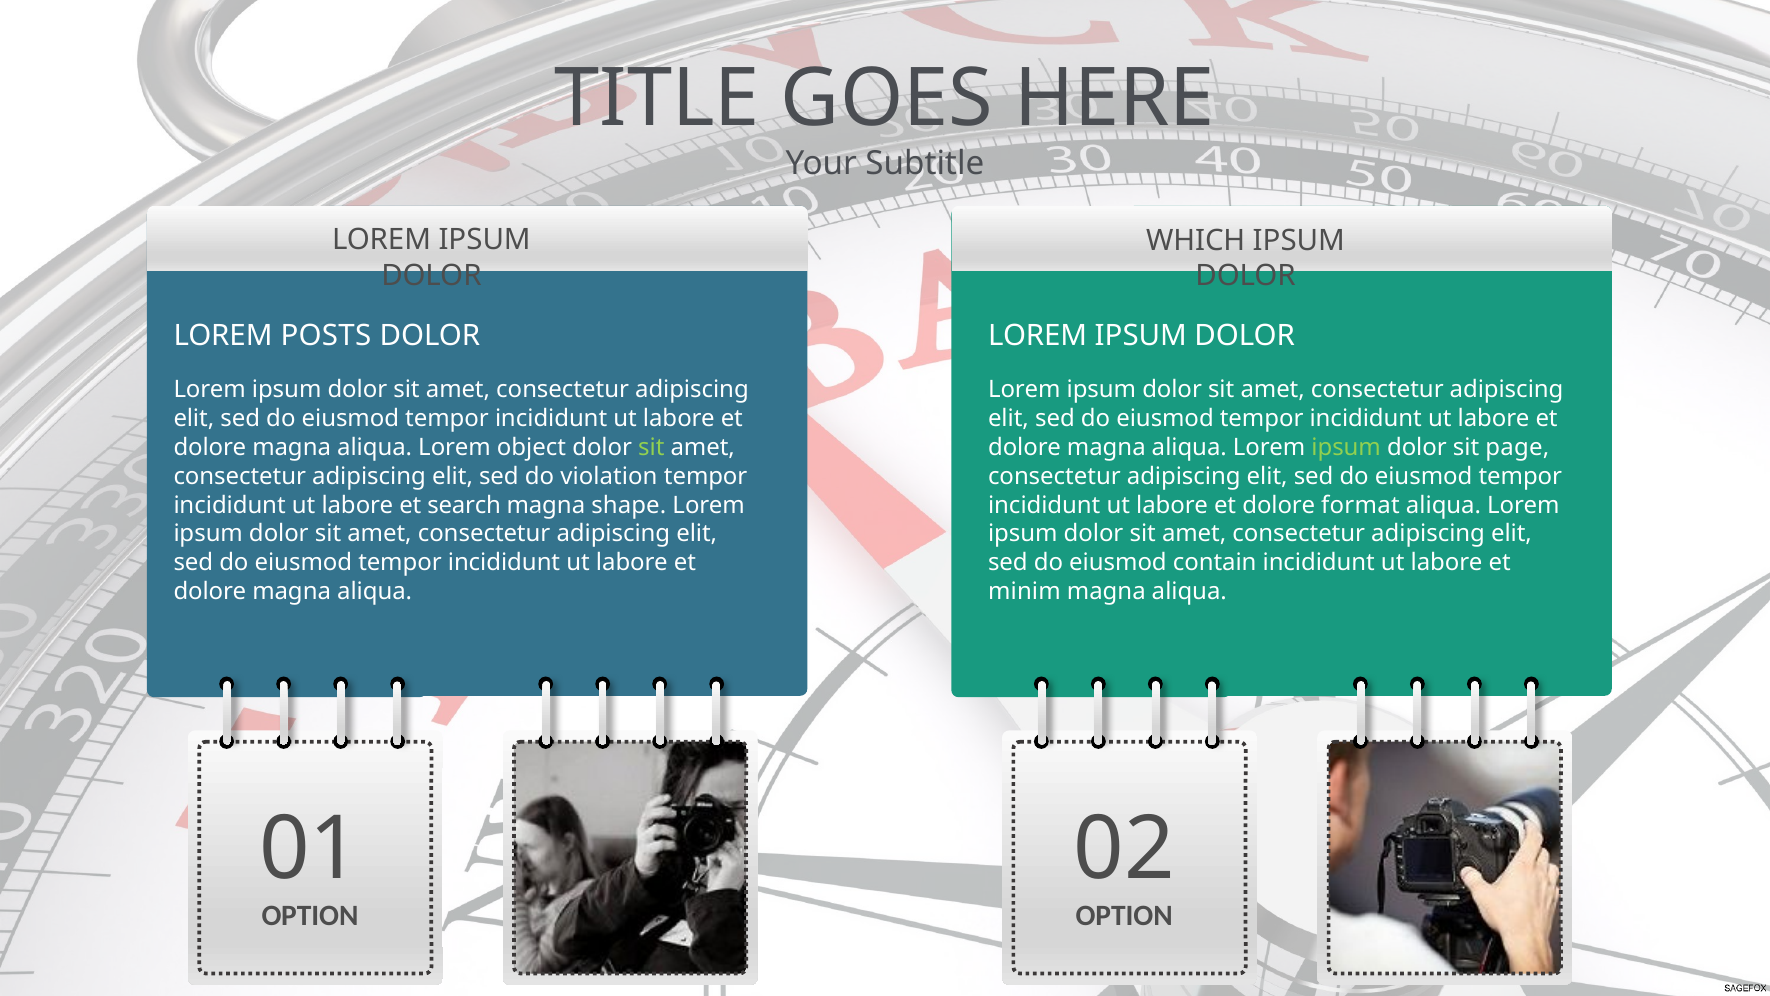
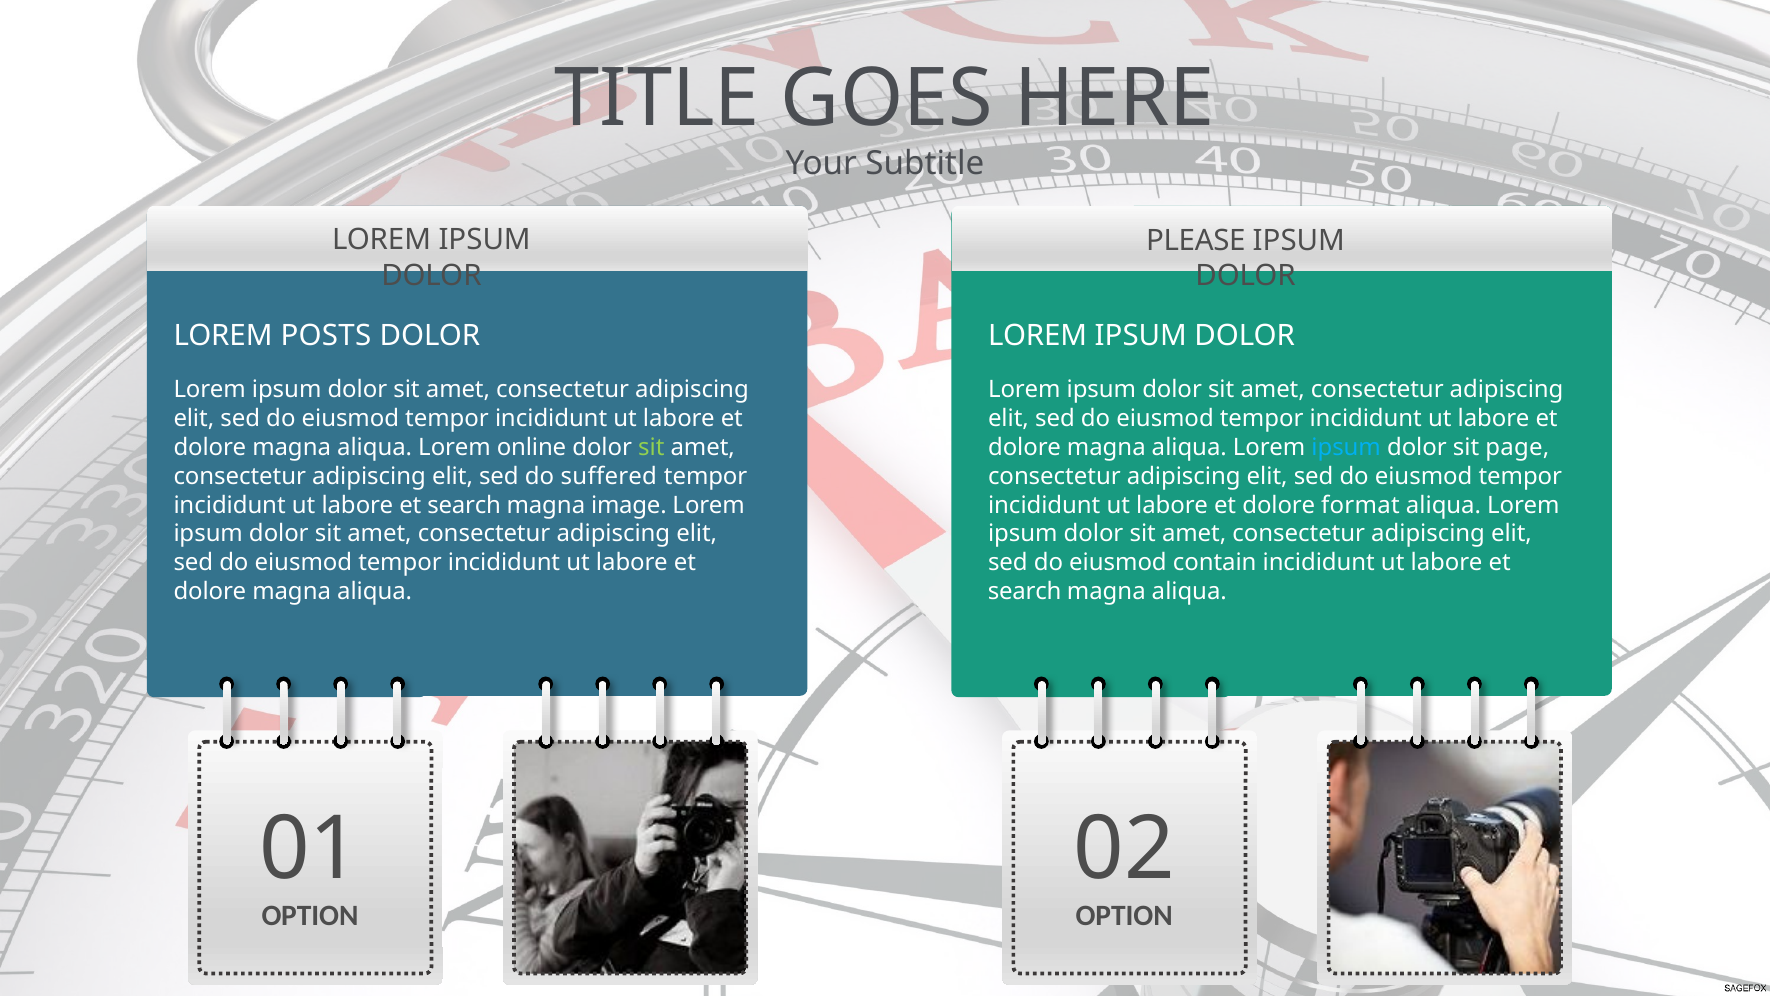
WHICH: WHICH -> PLEASE (1196, 240)
object: object -> online (532, 447)
ipsum colour: light green -> light blue (1346, 447)
violation: violation -> suffered (609, 476)
shape: shape -> image (629, 505)
minim: minim -> search (1025, 591)
